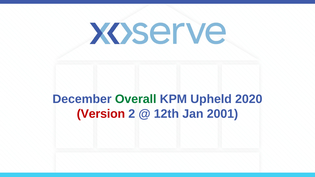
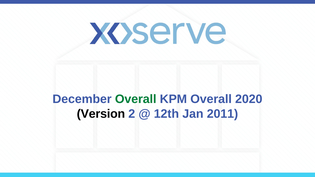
KPM Upheld: Upheld -> Overall (211, 99)
Version colour: red -> black (101, 114)
2001: 2001 -> 2011 (222, 114)
